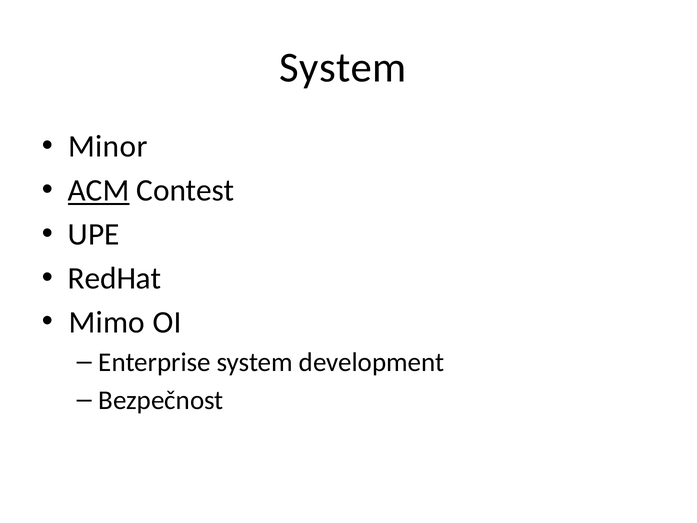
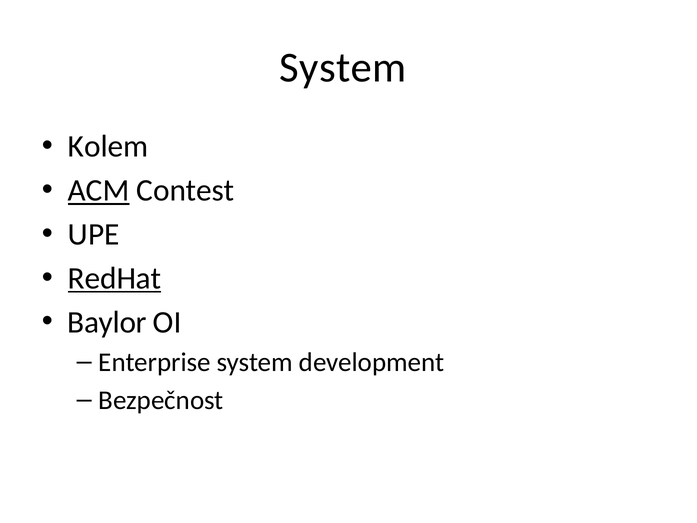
Minor: Minor -> Kolem (108, 147)
RedHat underline: none -> present (115, 278)
Mimo: Mimo -> Baylor (107, 322)
